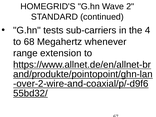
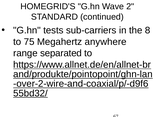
4: 4 -> 8 (148, 30)
68: 68 -> 75 (29, 42)
whenever: whenever -> anywhere (106, 42)
extension: extension -> separated (61, 53)
